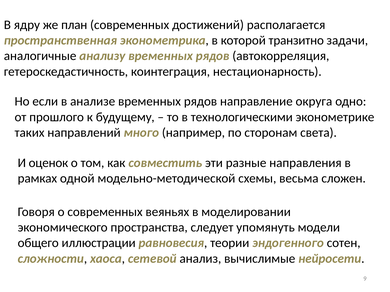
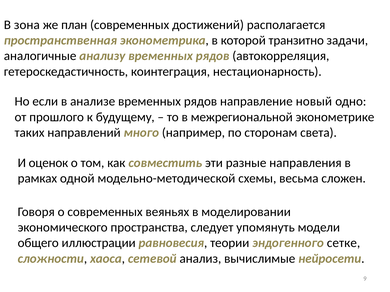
ядру: ядру -> зона (27, 25)
округа: округа -> новый (314, 102)
технологическими: технологическими -> межрегиональной (242, 117)
сотен: сотен -> сетке (344, 243)
